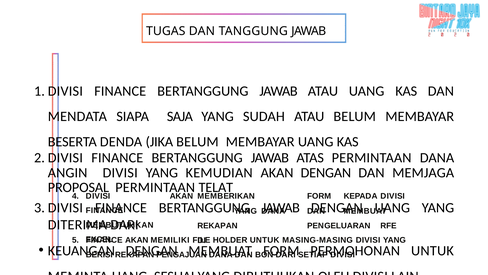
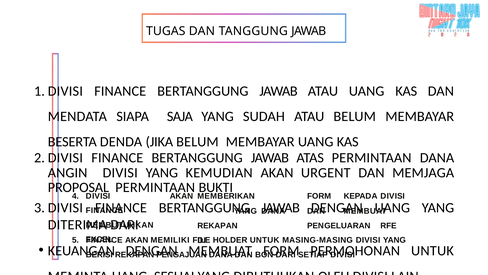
AKAN DENGAN: DENGAN -> URGENT (326, 172)
TELAT: TELAT -> BUKTI (216, 187)
